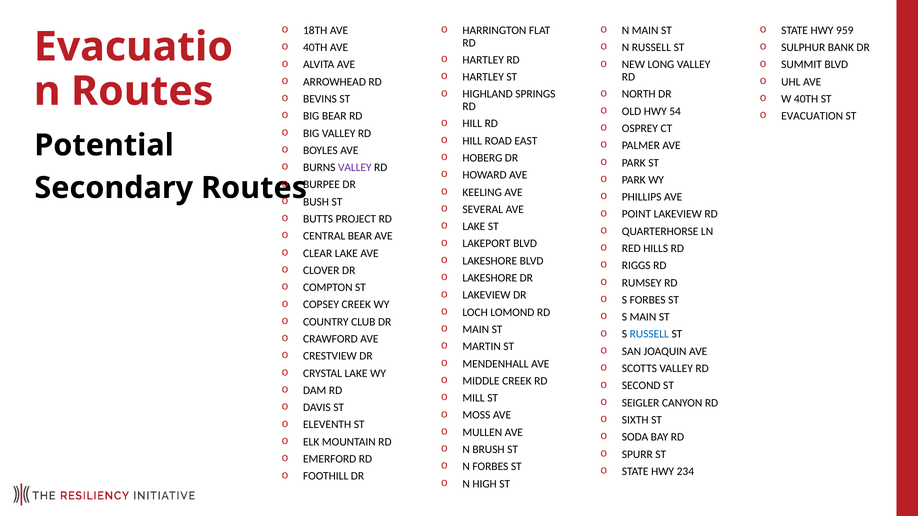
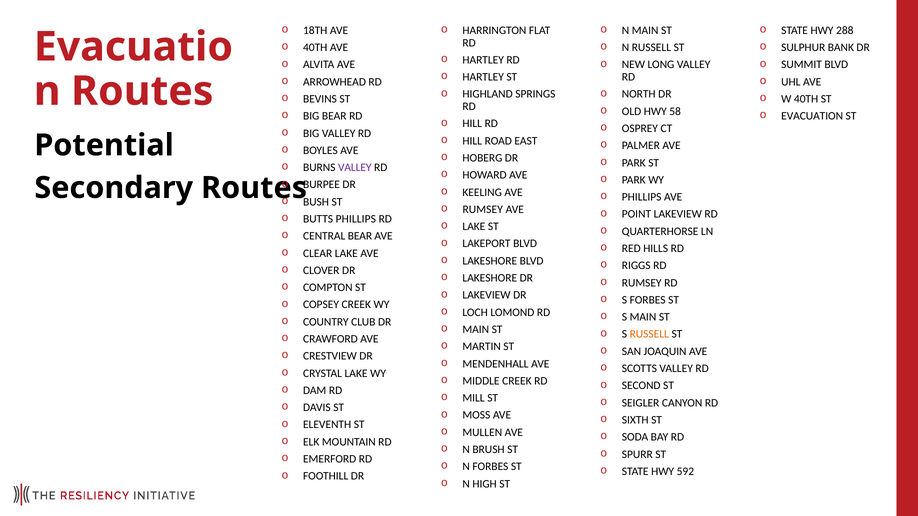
959: 959 -> 288 (845, 30)
54: 54 -> 58 (675, 111)
SEVERAL: SEVERAL -> RUMSEY (483, 210)
BUTTS PROJECT: PROJECT -> PHILLIPS (356, 219)
RUSSELL colour: blue -> orange (649, 334)
234: 234 -> 592 (685, 472)
